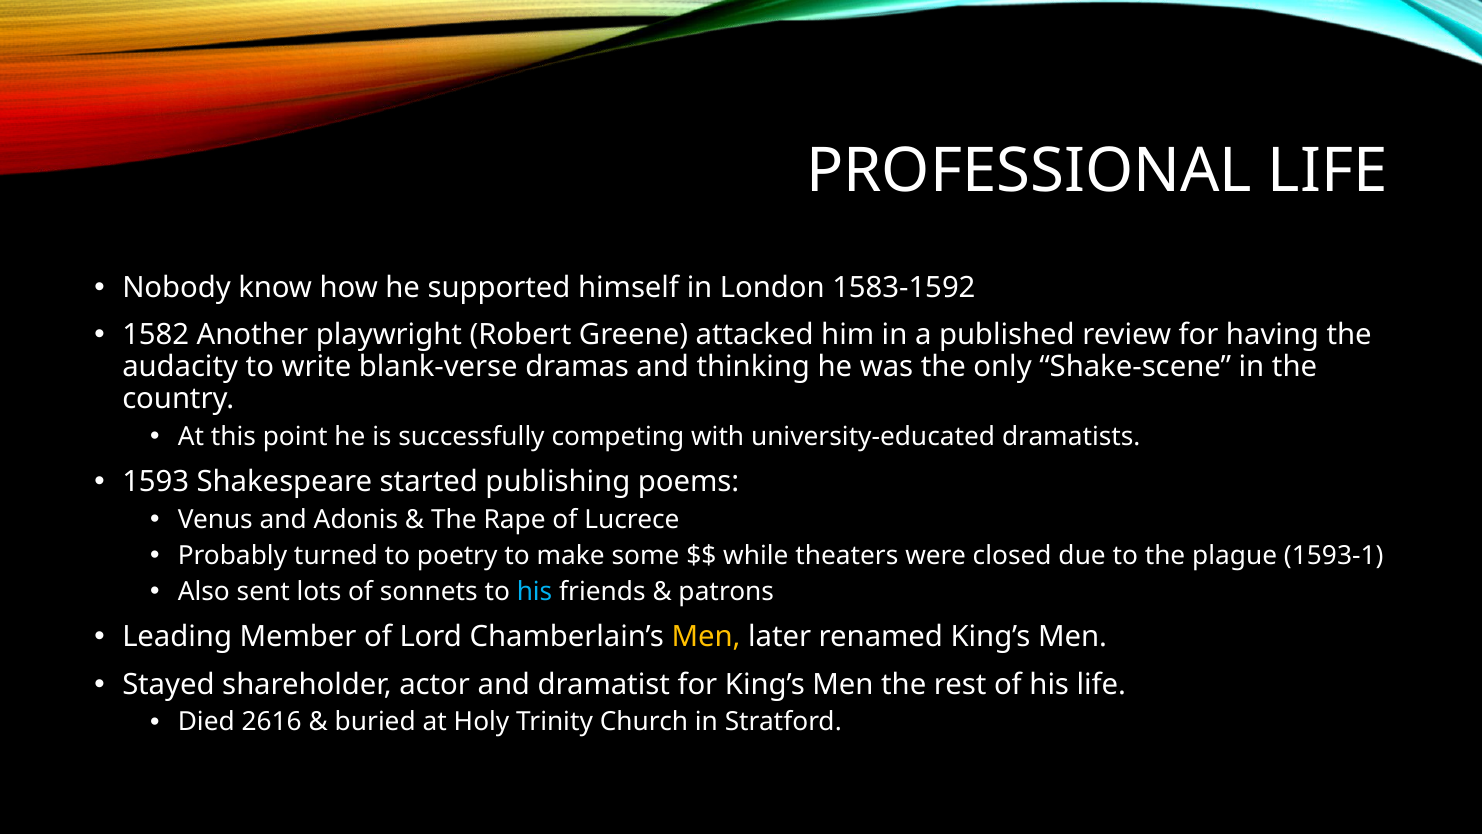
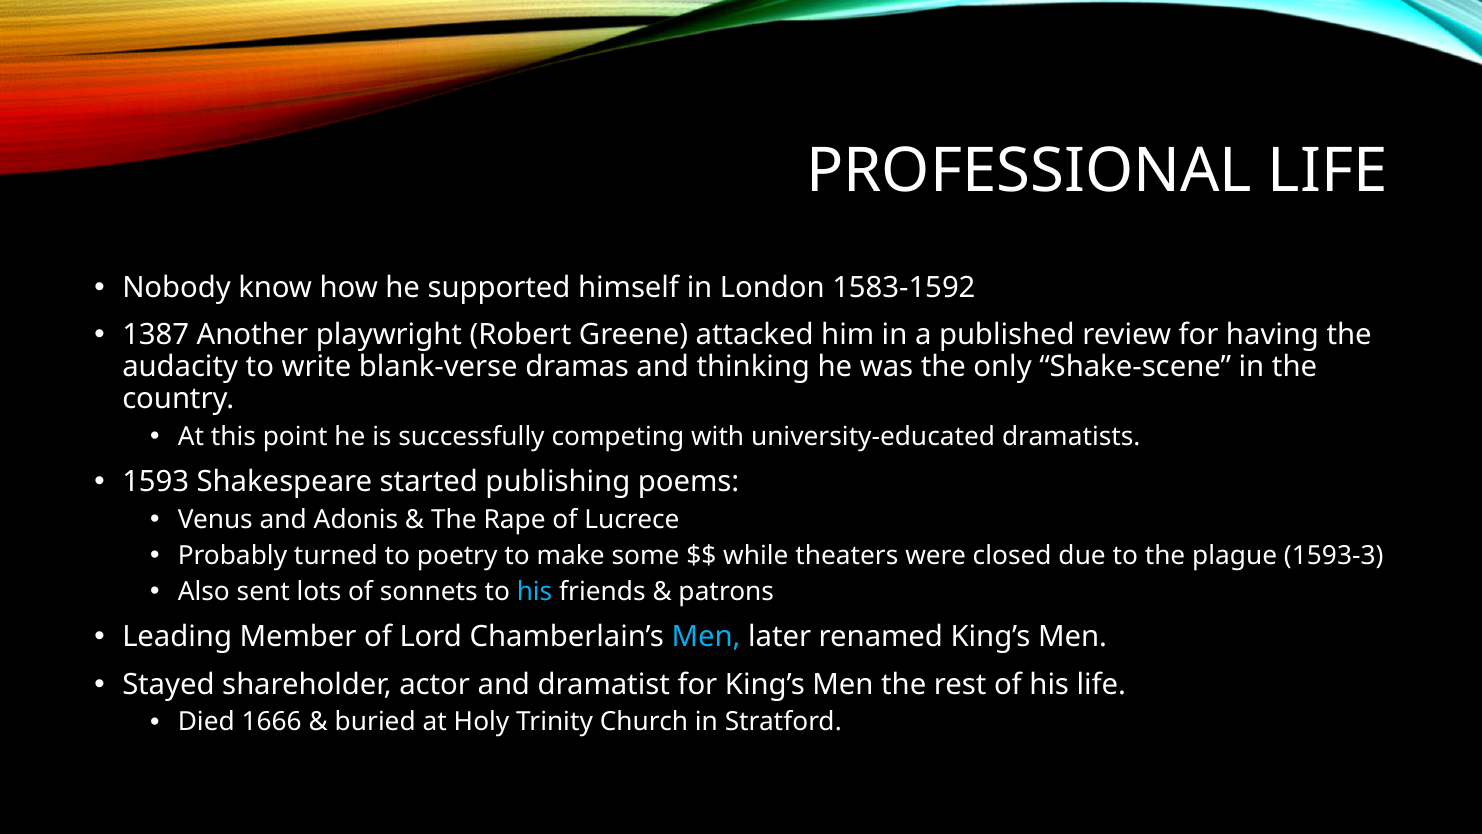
1582: 1582 -> 1387 (156, 335)
1593-1: 1593-1 -> 1593-3 (1334, 555)
Men colour: yellow -> light blue (706, 637)
2616: 2616 -> 1666 (272, 722)
